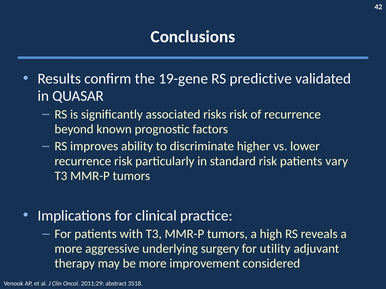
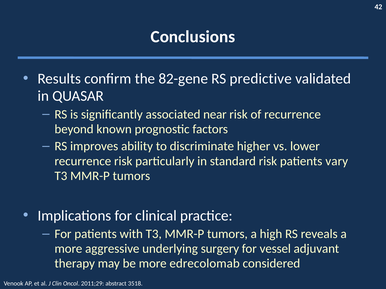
19-gene: 19-gene -> 82-gene (183, 79)
risks: risks -> near (215, 114)
utility: utility -> vessel (275, 249)
improvement: improvement -> edrecolomab (205, 264)
